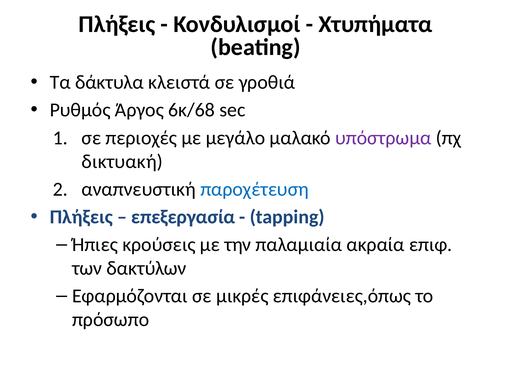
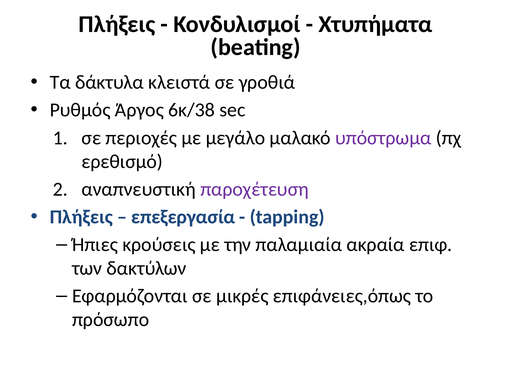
6κ/68: 6κ/68 -> 6κ/38 (192, 110)
δικτυακή: δικτυακή -> ερεθισμό (122, 162)
παροχέτευση colour: blue -> purple (255, 189)
